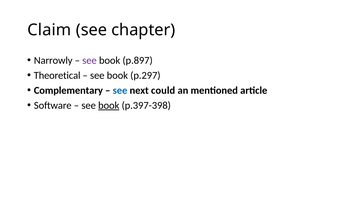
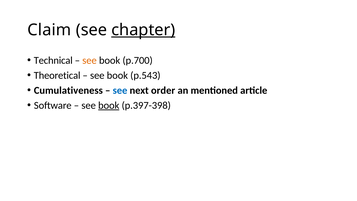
chapter underline: none -> present (143, 30)
Narrowly: Narrowly -> Technical (53, 60)
see colour: purple -> orange (90, 60)
p.897: p.897 -> p.700 (138, 60)
p.297: p.297 -> p.543 (145, 75)
Complementary: Complementary -> Cumulativeness (68, 90)
could: could -> order (163, 90)
